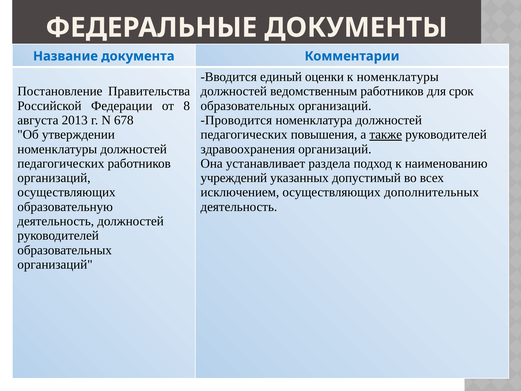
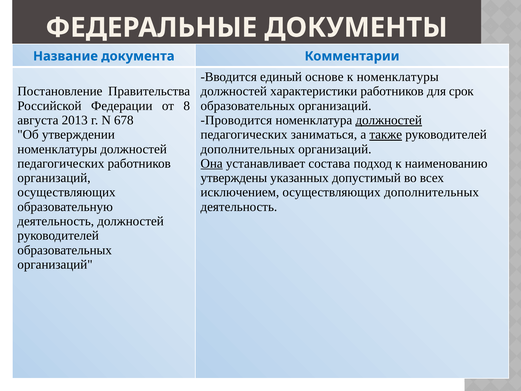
оценки: оценки -> основе (324, 77)
ведомственным: ведомственным -> характеристики (314, 91)
должностей underline: none -> present (389, 120)
повышения: повышения -> заниматься (324, 135)
здравоохранения: здравоохранения -> дополнительных (248, 149)
Она underline: none -> present (212, 163)
раздела: раздела -> состава (329, 163)
учреждений: учреждений -> утверждены (234, 178)
